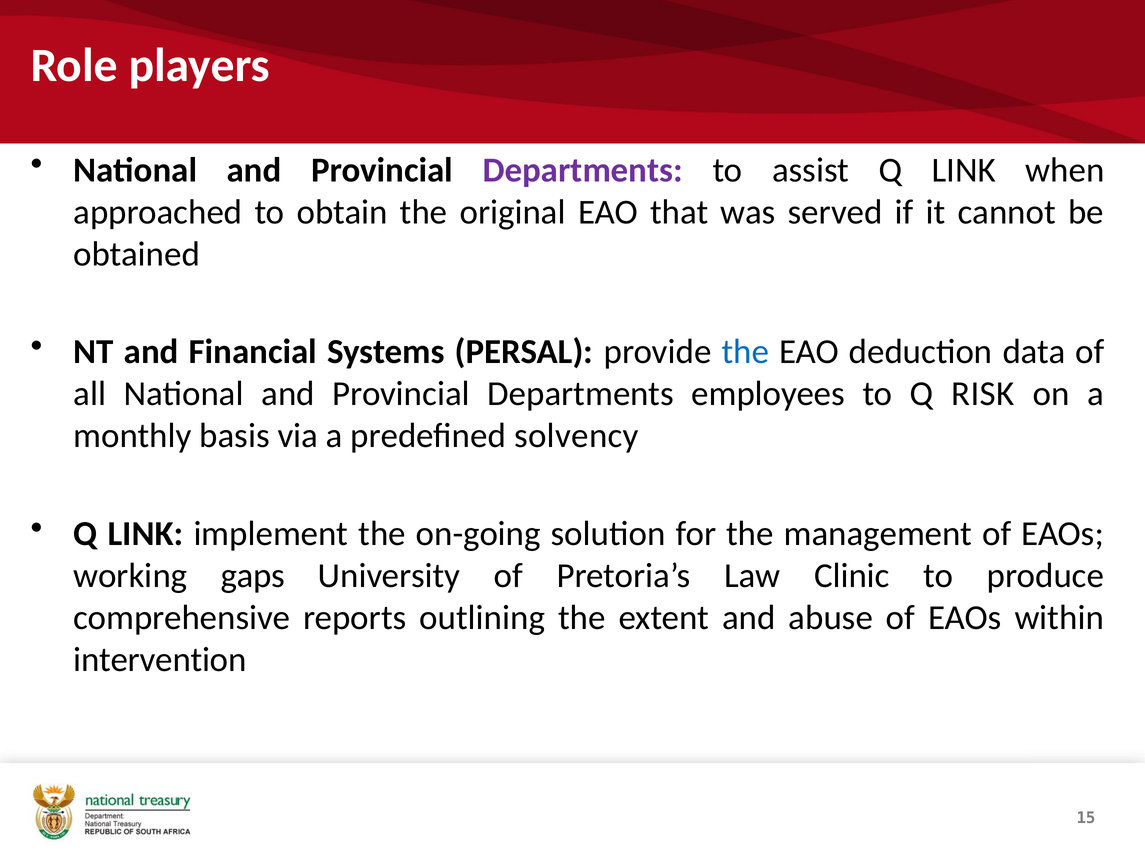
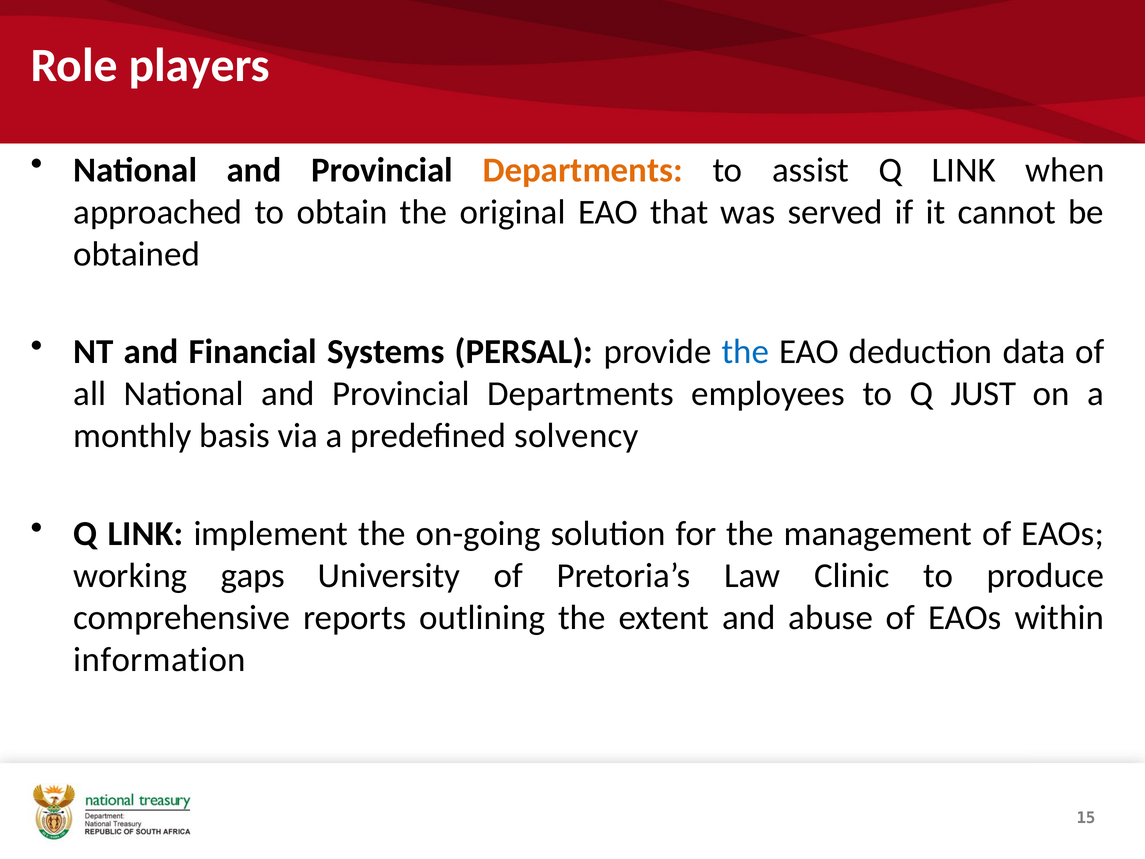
Departments colour: purple -> orange (583, 170)
RISK: RISK -> JUST (983, 394)
intervention: intervention -> information (160, 660)
